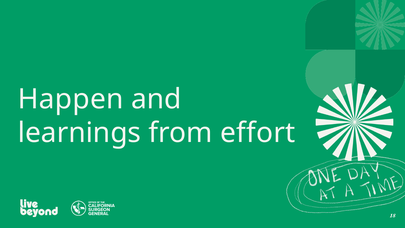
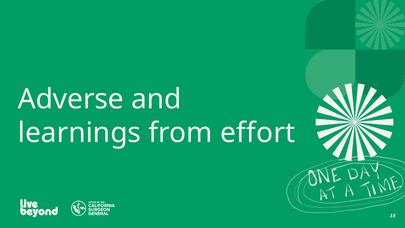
Happen: Happen -> Adverse (71, 99)
